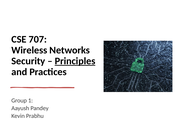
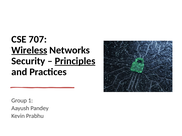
Wireless underline: none -> present (29, 50)
